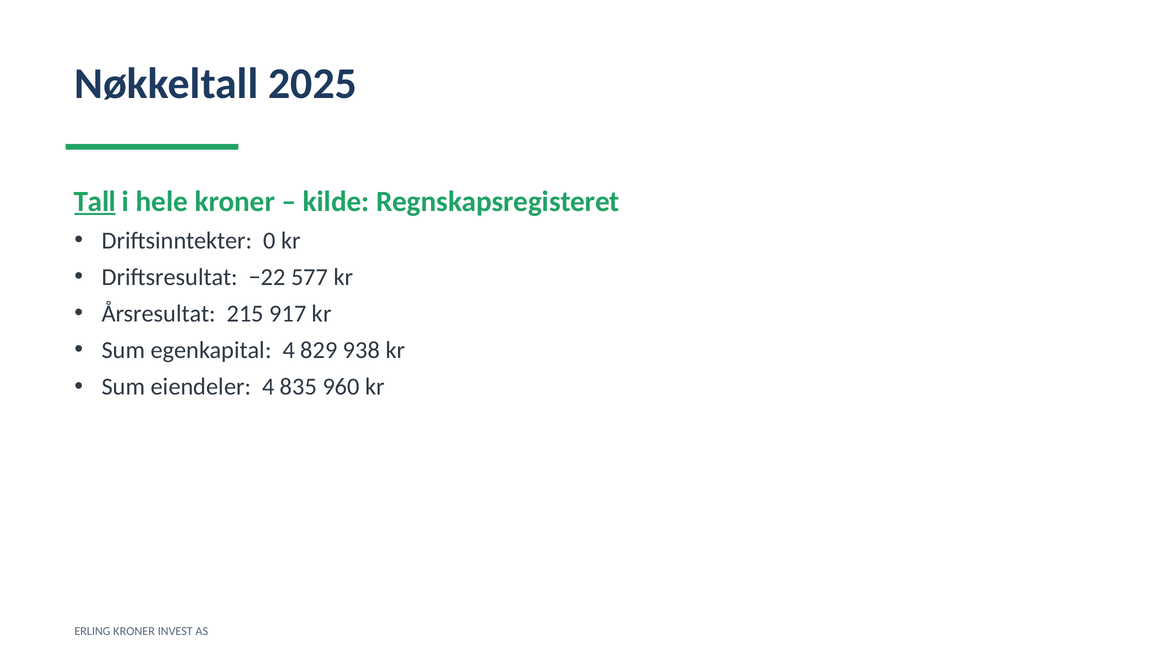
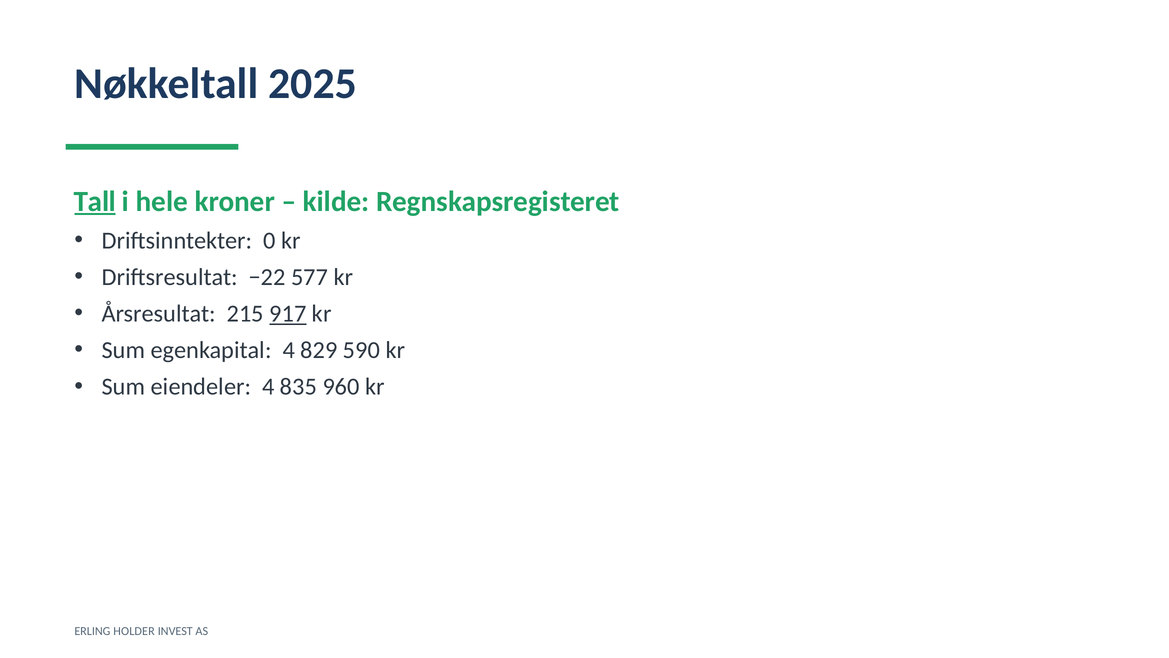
917 underline: none -> present (288, 313)
938: 938 -> 590 (361, 350)
ERLING KRONER: KRONER -> HOLDER (134, 631)
